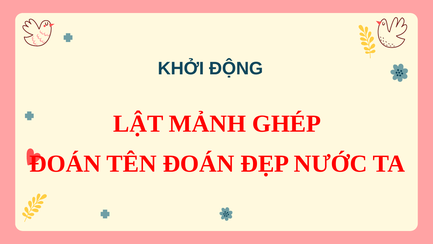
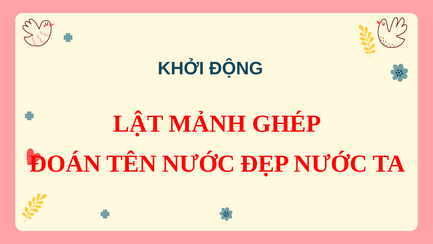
TÊN ĐOÁN: ĐOÁN -> NƯỚC (199, 164)
